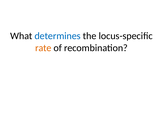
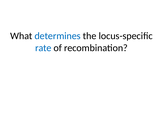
rate colour: orange -> blue (43, 48)
